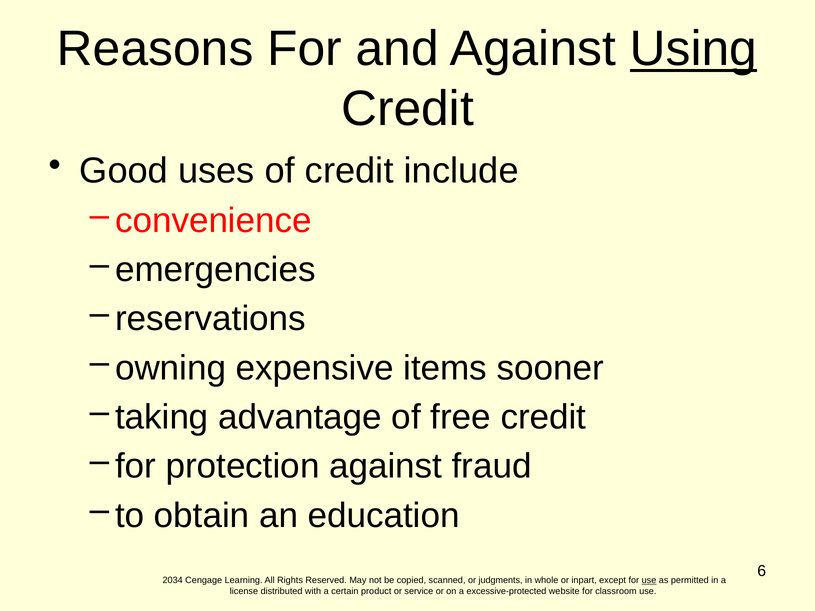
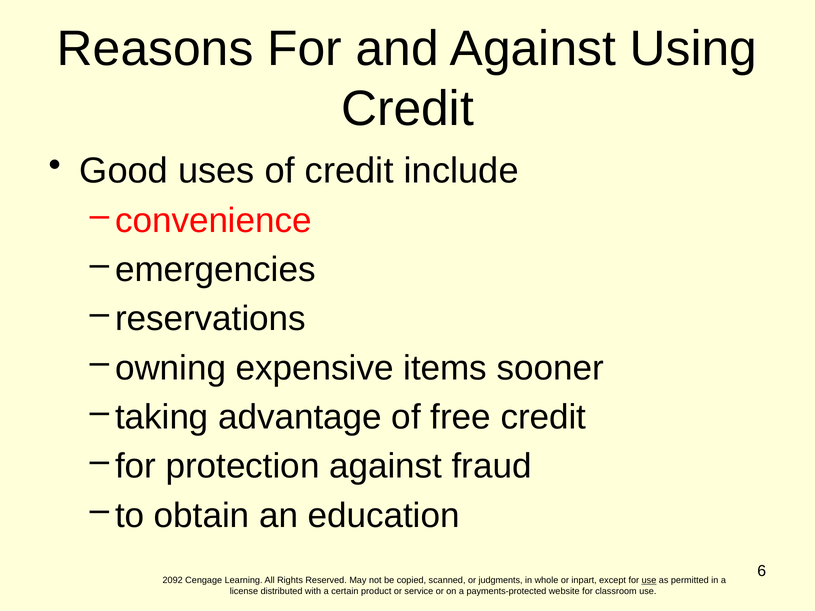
Using underline: present -> none (693, 49)
2034: 2034 -> 2092 (173, 581)
excessive-protected: excessive-protected -> payments-protected (506, 591)
